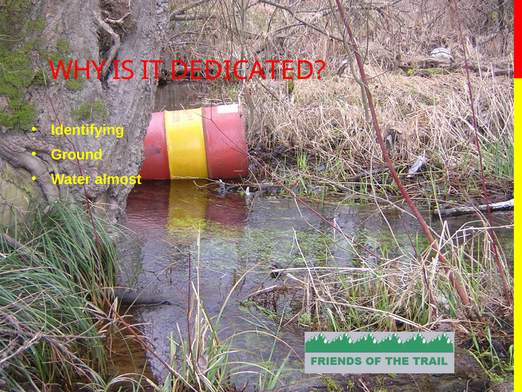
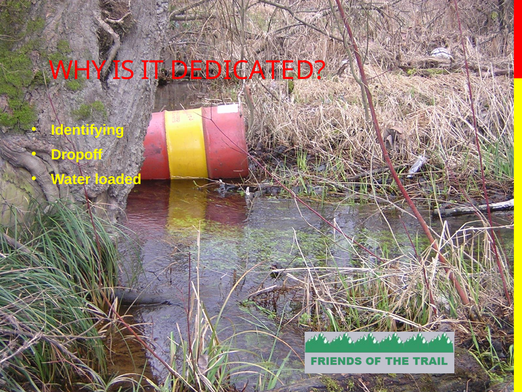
Ground: Ground -> Dropoff (77, 154)
almost: almost -> loaded (118, 179)
